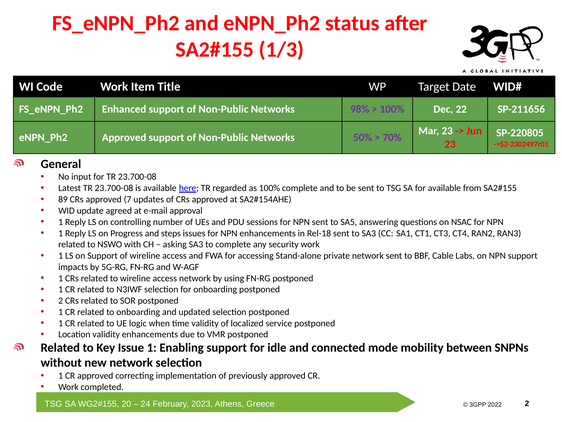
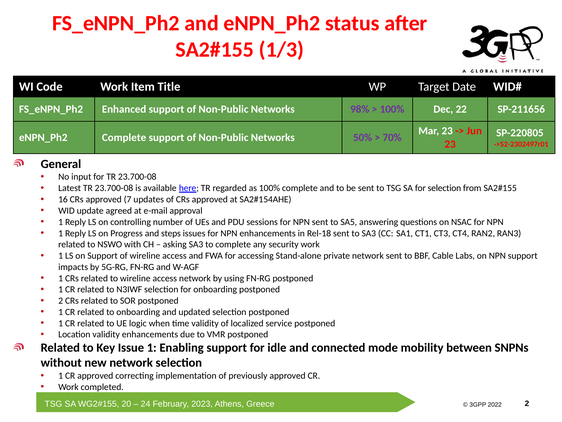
eNPN_Ph2 Approved: Approved -> Complete (124, 137)
for available: available -> selection (444, 188)
89: 89 -> 16 (63, 199)
